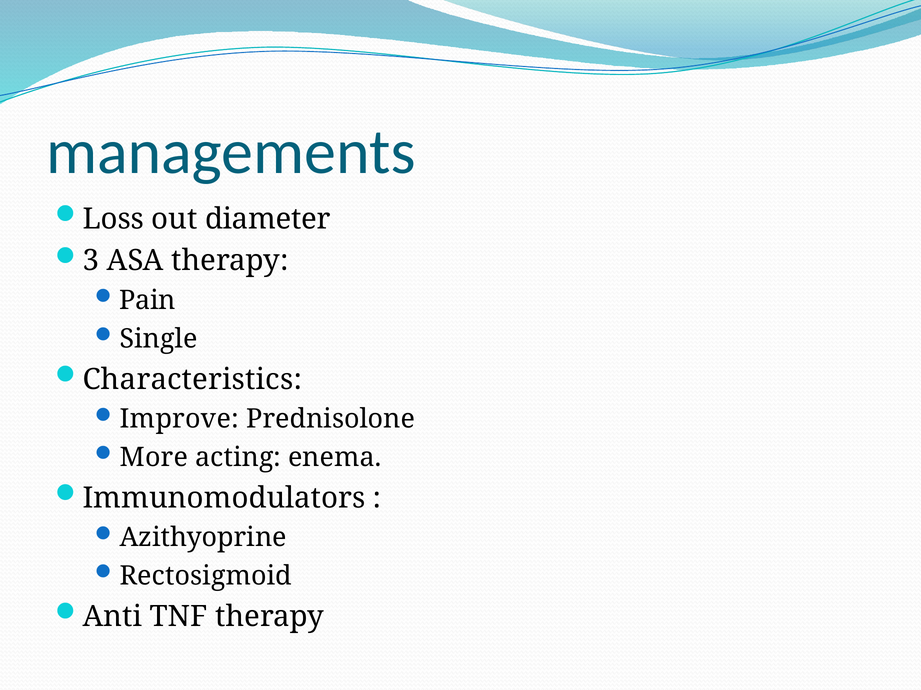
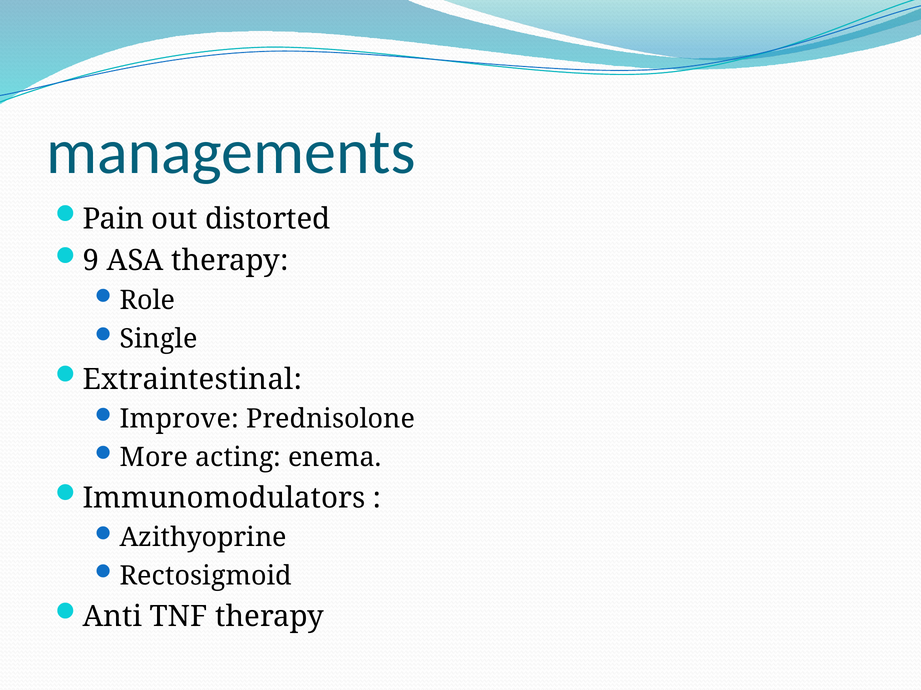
Loss: Loss -> Pain (113, 219)
diameter: diameter -> distorted (268, 219)
3: 3 -> 9 (91, 261)
Pain: Pain -> Role (147, 301)
Characteristics: Characteristics -> Extraintestinal (192, 380)
